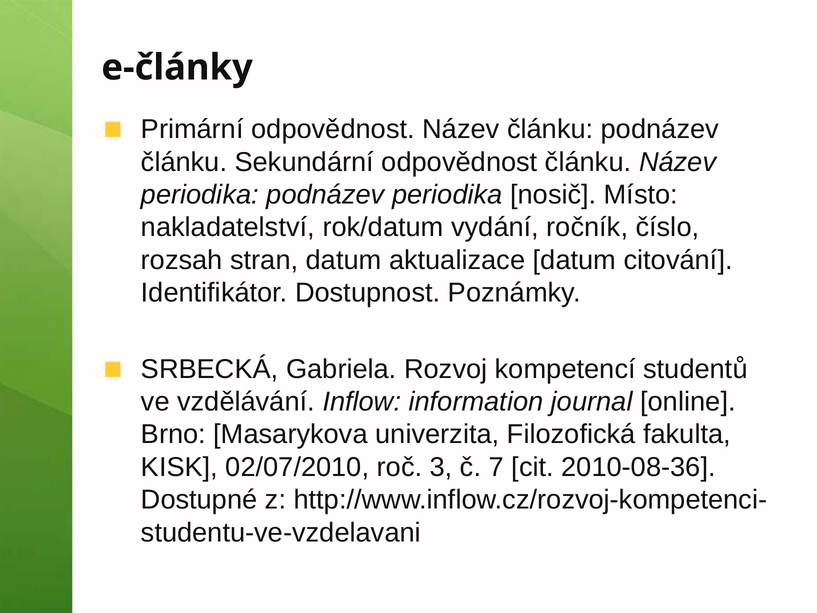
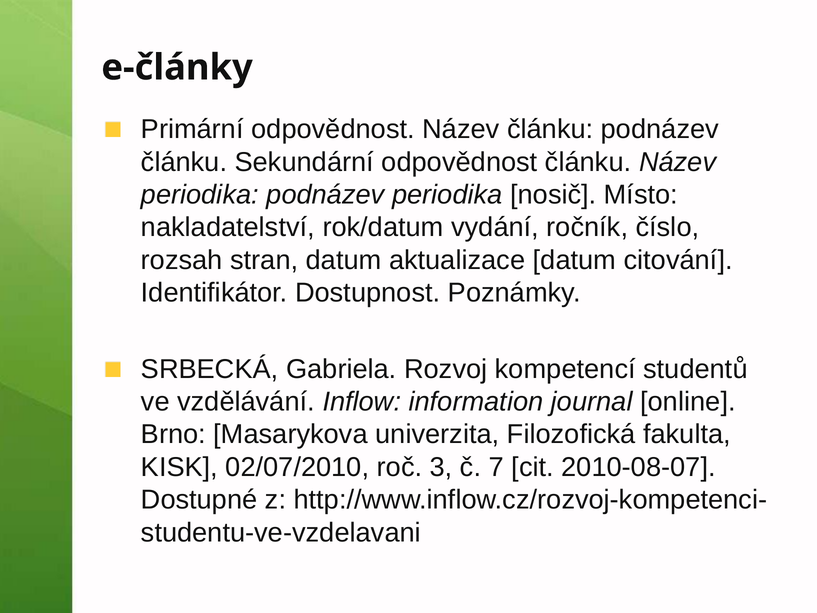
2010-08-36: 2010-08-36 -> 2010-08-07 (638, 467)
